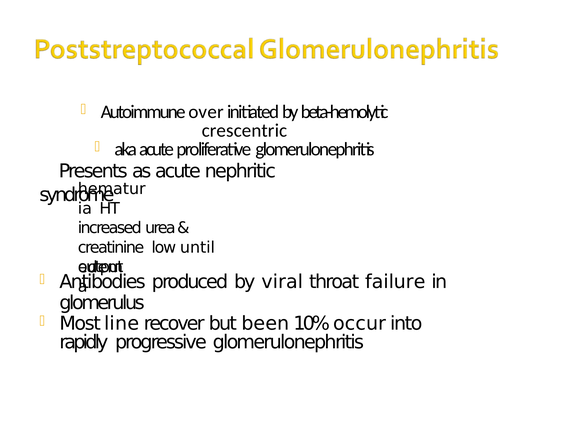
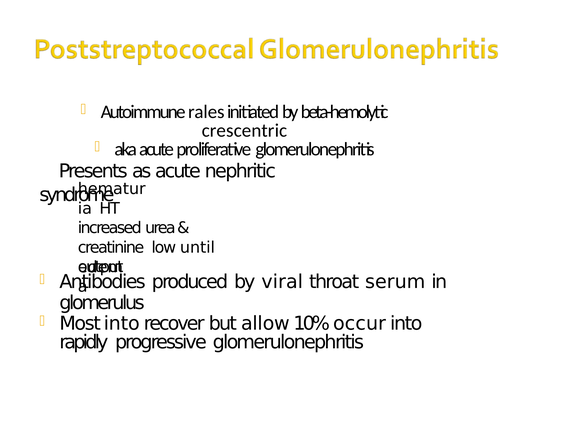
over: over -> rales (206, 112)
failure: failure -> serum (395, 282)
Most line: line -> into (122, 323)
been: been -> allow (265, 323)
